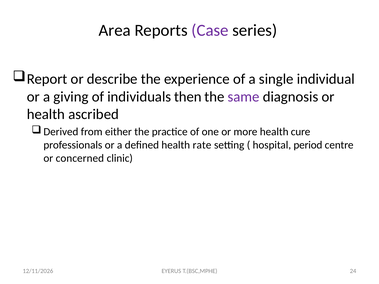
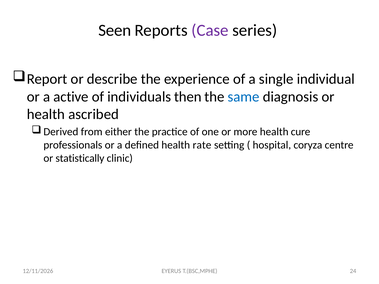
Area: Area -> Seen (115, 30)
giving: giving -> active (71, 97)
same colour: purple -> blue (244, 97)
period: period -> coryza (308, 145)
concerned: concerned -> statistically (80, 158)
